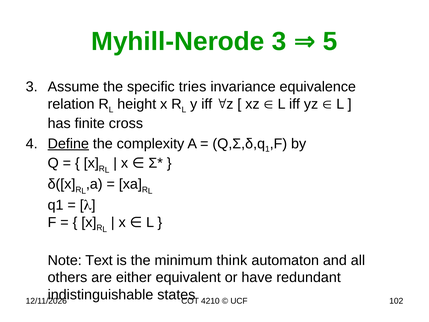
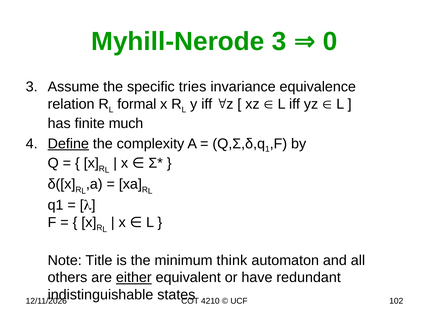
5: 5 -> 0 (330, 42)
height: height -> formal (137, 104)
cross: cross -> much (126, 123)
Text: Text -> Title (99, 260)
either underline: none -> present (134, 277)
